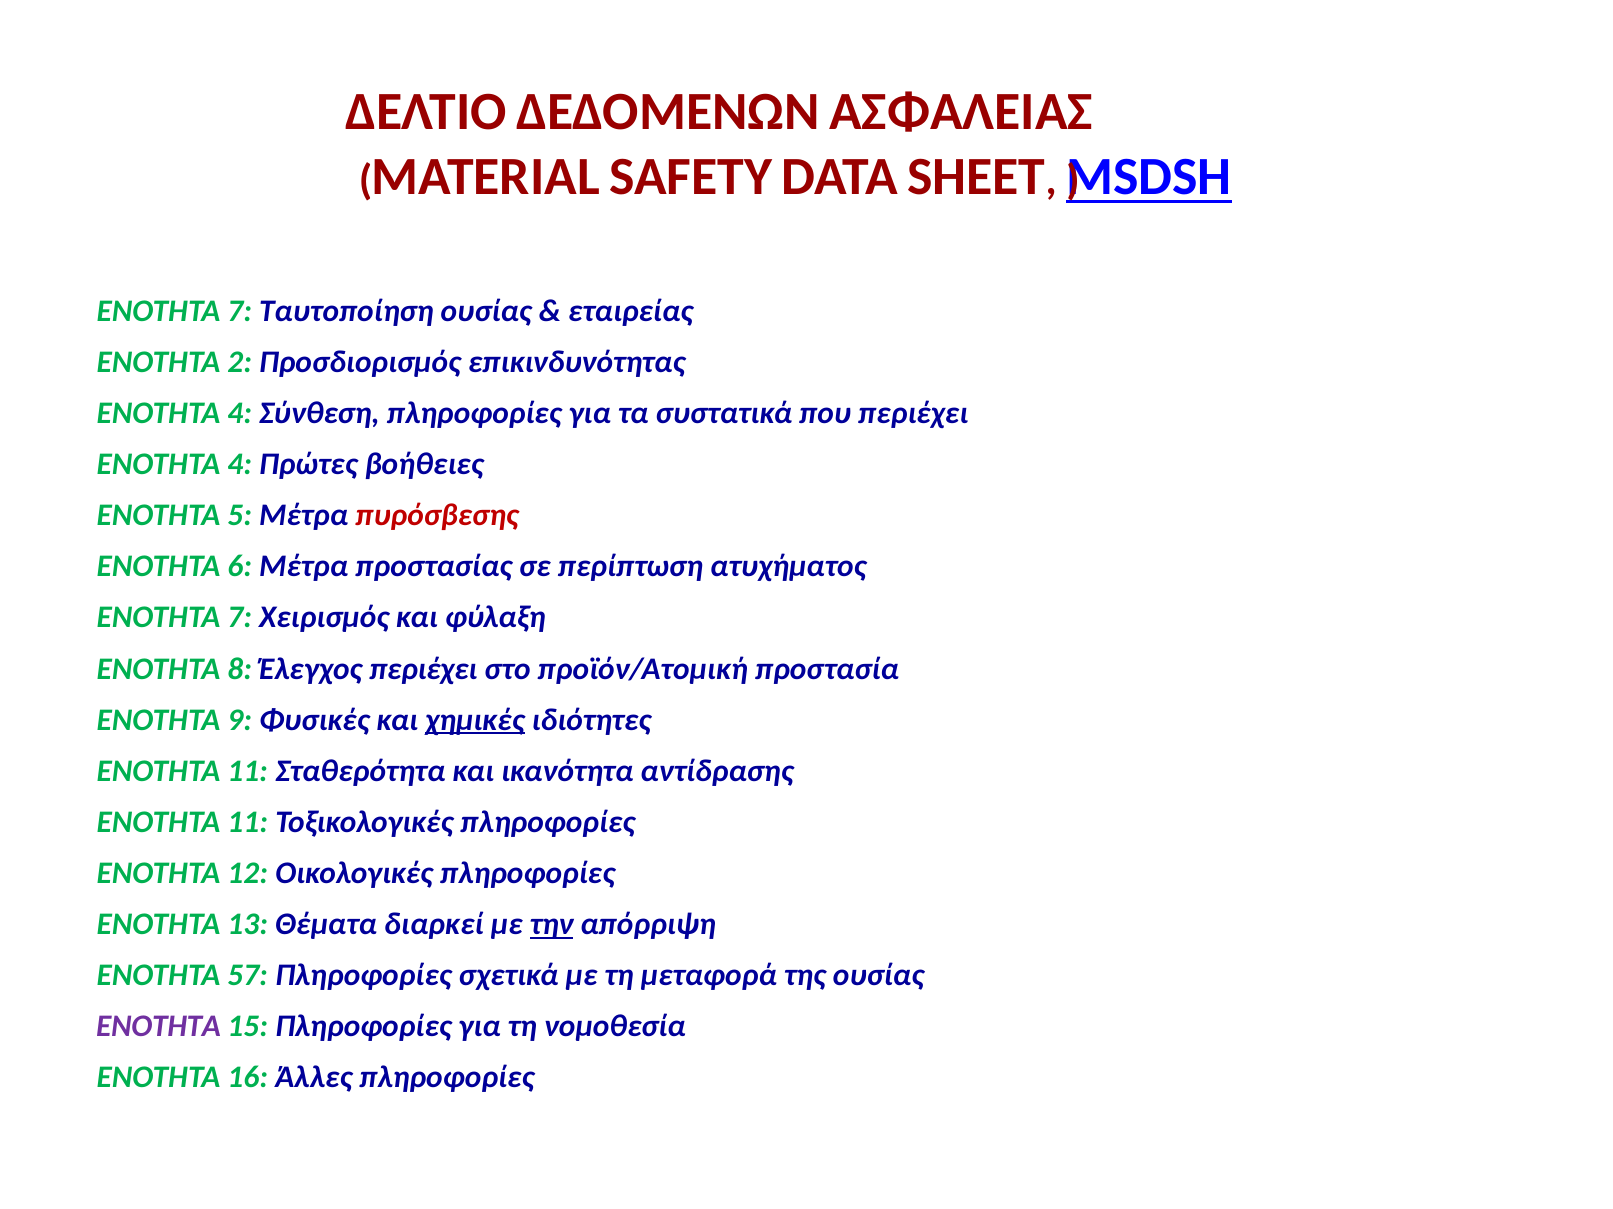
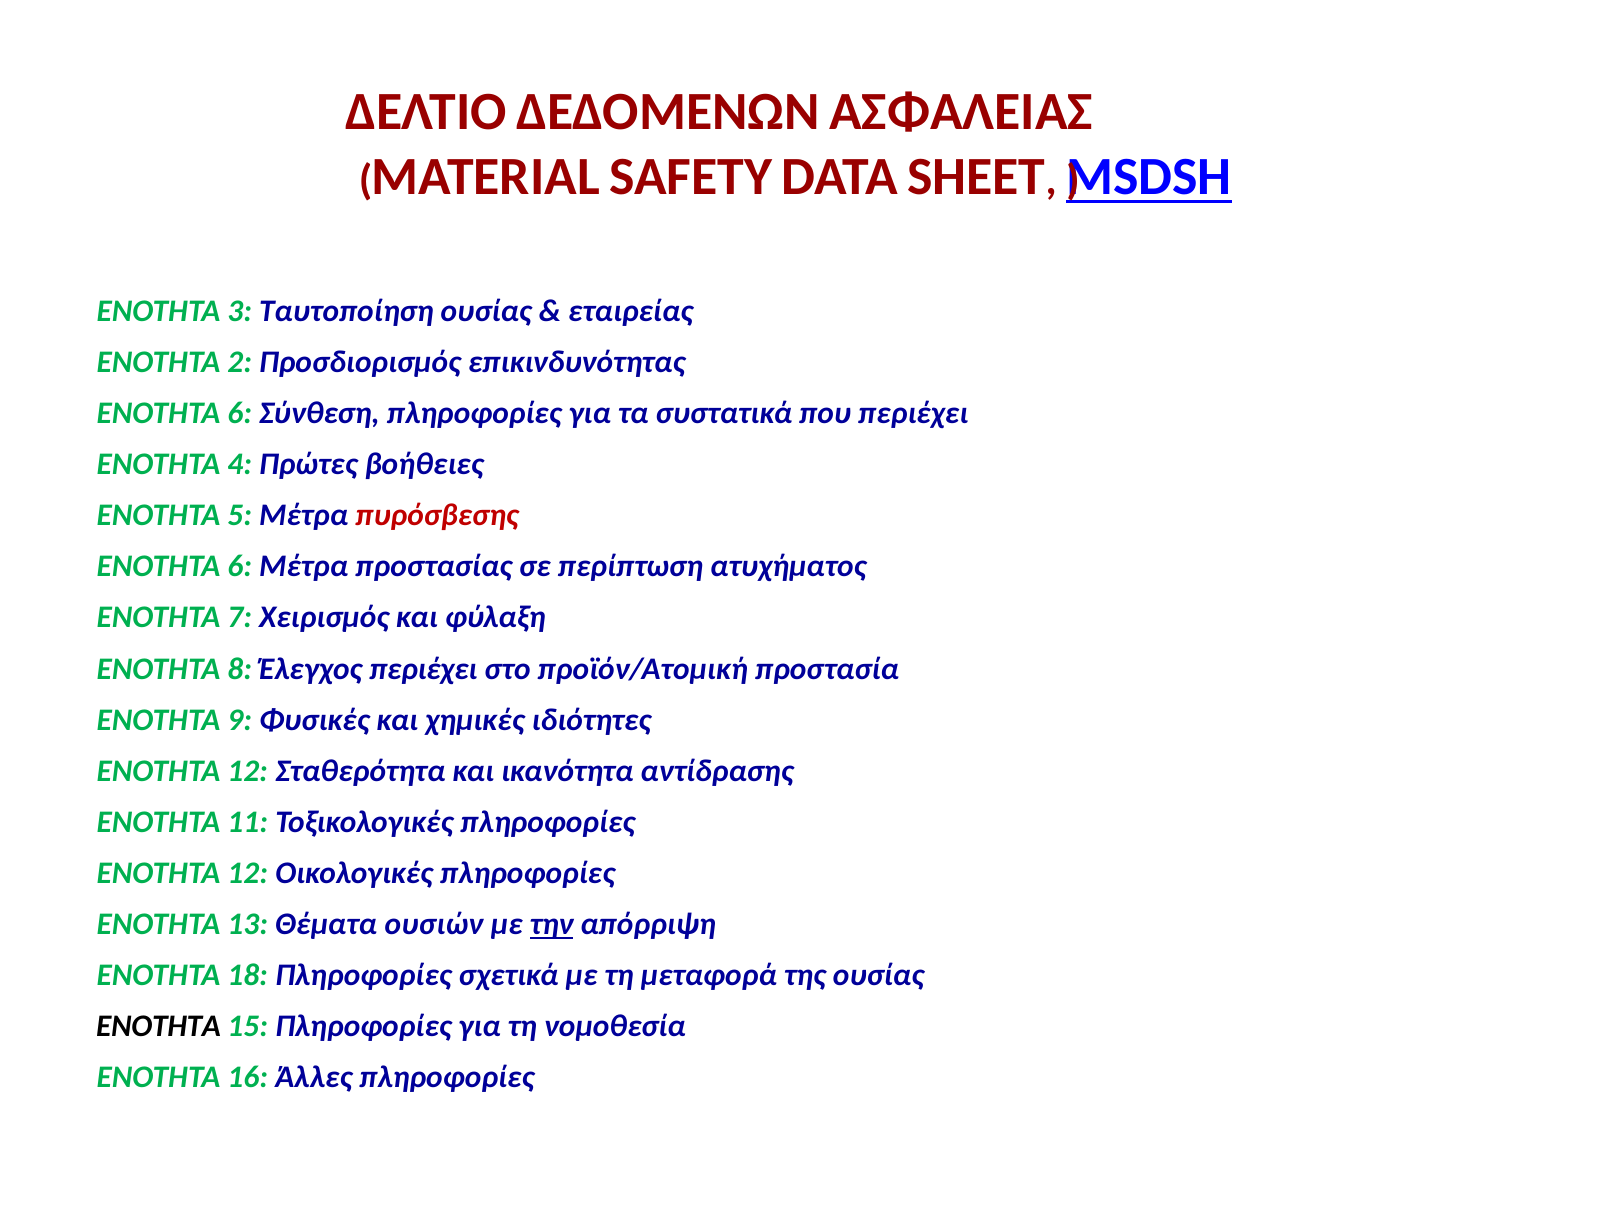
7: 7 -> 3 (240, 311)
4: 4 -> 6 (240, 413)
χημικές underline: present -> none (475, 720)
11: 11 -> 12 (248, 771)
διαρκεί: διαρκεί -> ουσιών (434, 925)
57: 57 -> 18 (248, 976)
ΕΝΟΤΗΤΑ colour: purple -> black (159, 1027)
